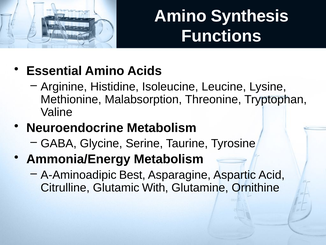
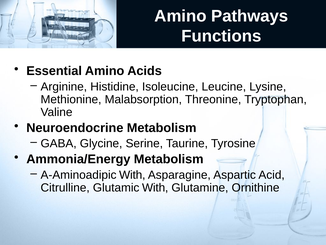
Synthesis: Synthesis -> Pathways (250, 16)
A-Aminoadipic Best: Best -> With (132, 175)
